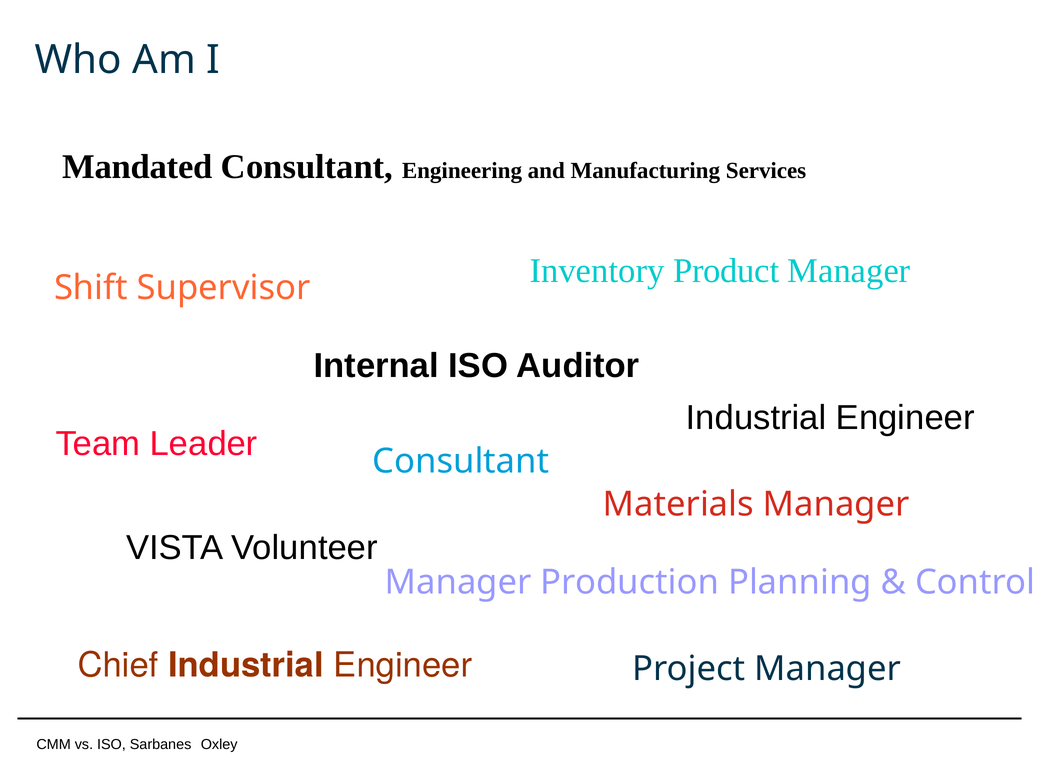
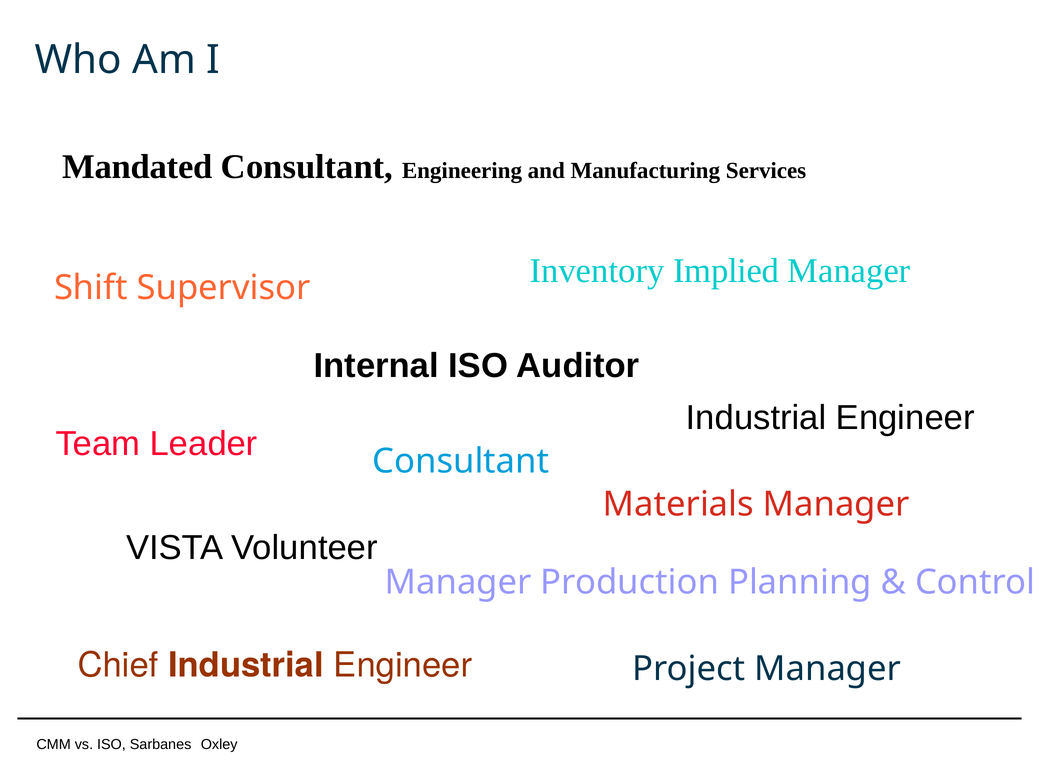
Product: Product -> Implied (726, 271)
